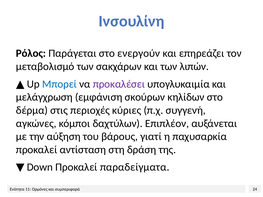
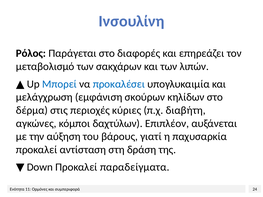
ενεργούν: ενεργούν -> διαφορές (139, 53)
προκαλέσει colour: purple -> blue (119, 84)
συγγενή: συγγενή -> διαβήτη (186, 110)
